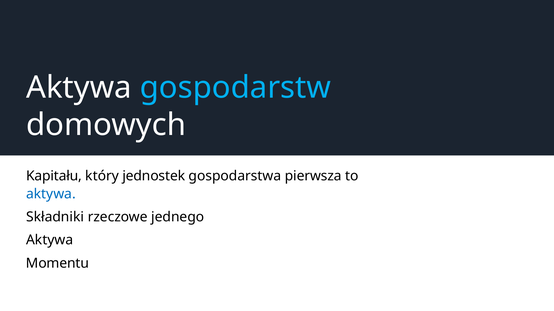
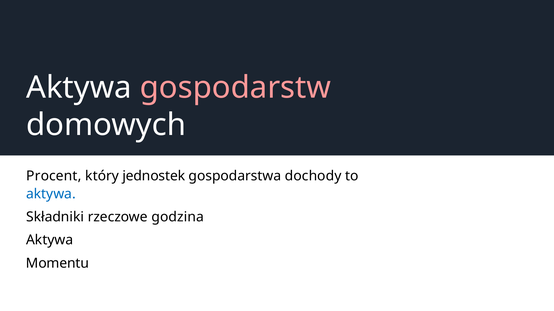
gospodarstw colour: light blue -> pink (235, 88)
Kapitału: Kapitału -> Procent (54, 176)
pierwsza: pierwsza -> dochody (313, 176)
jednego: jednego -> godzina (178, 217)
